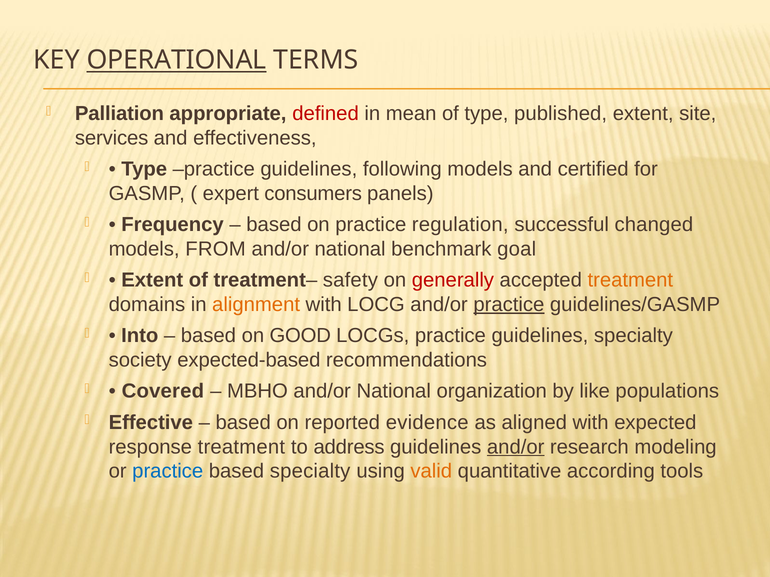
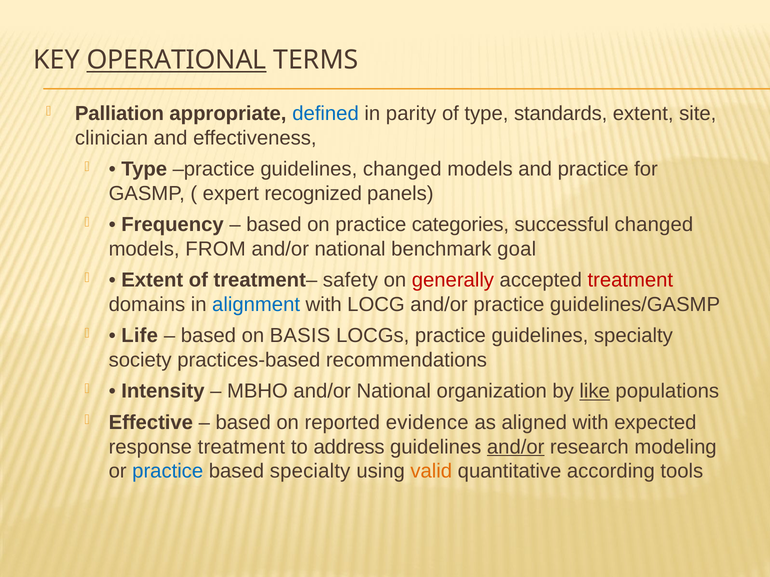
defined colour: red -> blue (326, 114)
mean: mean -> parity (411, 114)
published: published -> standards (561, 114)
services: services -> clinician (112, 138)
guidelines following: following -> changed (402, 169)
and certified: certified -> practice (593, 169)
consumers: consumers -> recognized (313, 194)
regulation: regulation -> categories (460, 225)
treatment colour: orange -> red (630, 280)
alignment colour: orange -> blue (256, 305)
practice underline: present -> none (509, 305)
Into: Into -> Life (140, 336)
GOOD: GOOD -> BASIS (300, 336)
expected-based: expected-based -> practices-based (249, 360)
Covered: Covered -> Intensity (163, 392)
like underline: none -> present (595, 392)
